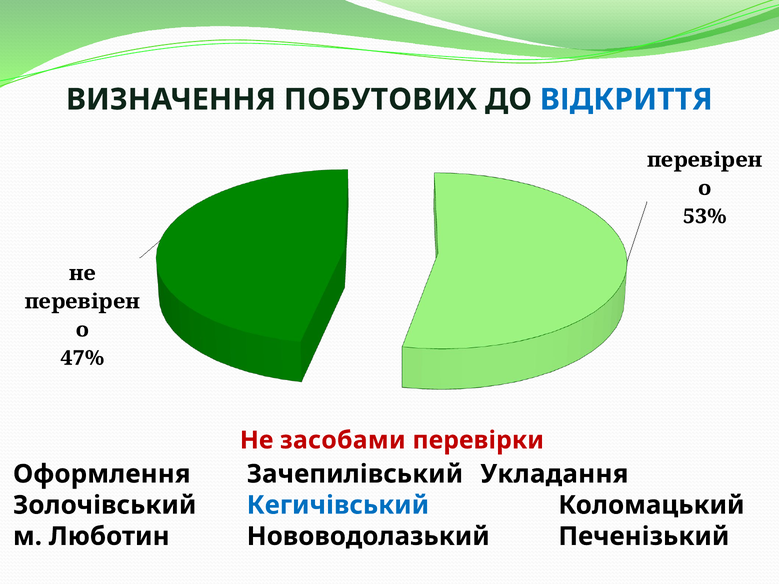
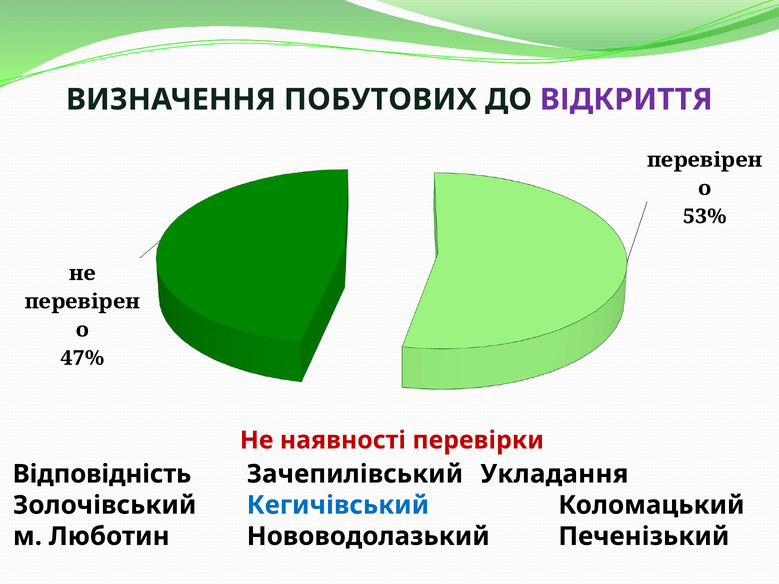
ВІДКРИТТЯ colour: blue -> purple (626, 100)
засобами: засобами -> наявності (343, 440)
Оформлення: Оформлення -> Відповідність (102, 474)
